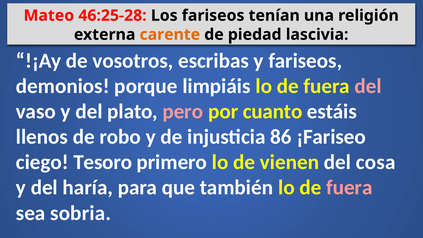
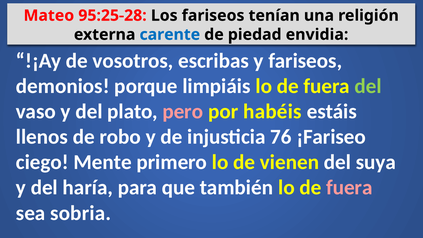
46:25-28: 46:25-28 -> 95:25-28 (113, 16)
carente colour: orange -> blue (170, 35)
lascivia: lascivia -> envidia (317, 35)
del colour: pink -> light green (368, 86)
cuanto: cuanto -> habéis (272, 111)
86: 86 -> 76 (281, 137)
Tesoro: Tesoro -> Mente (103, 162)
cosa: cosa -> suya (376, 162)
